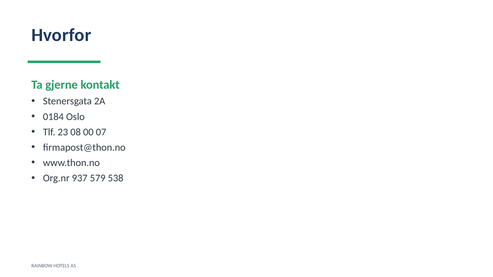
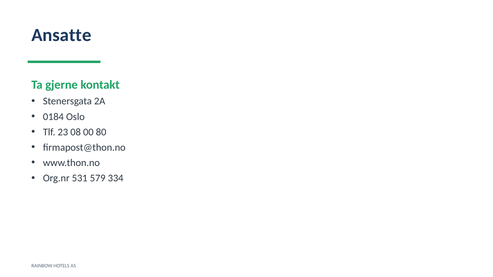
Hvorfor: Hvorfor -> Ansatte (61, 35)
07: 07 -> 80 (101, 132)
937: 937 -> 531 (80, 178)
538: 538 -> 334 (116, 178)
